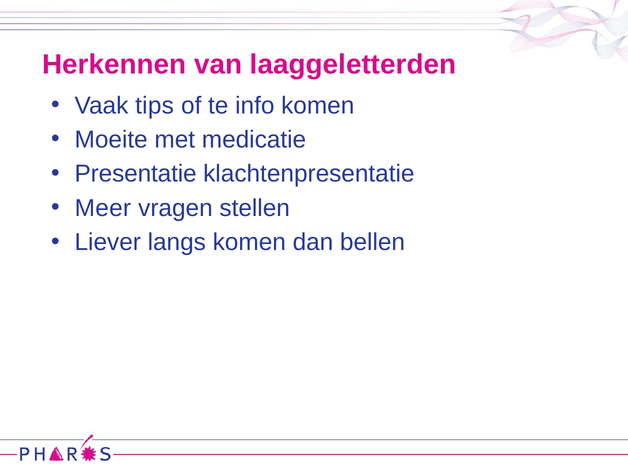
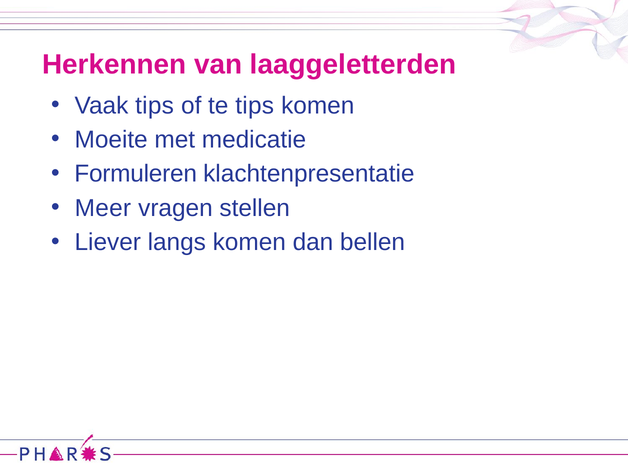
te info: info -> tips (255, 105)
Presentatie: Presentatie -> Formuleren (136, 174)
